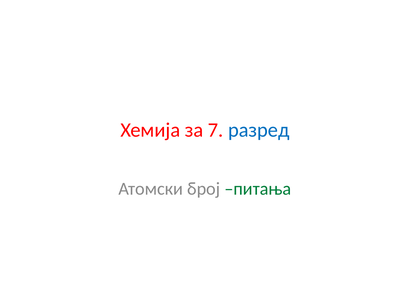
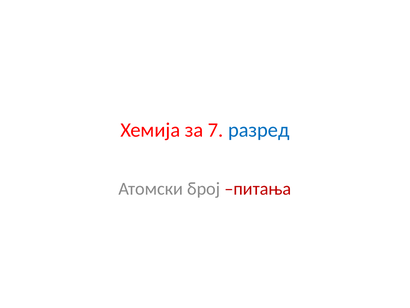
питања colour: green -> red (258, 189)
